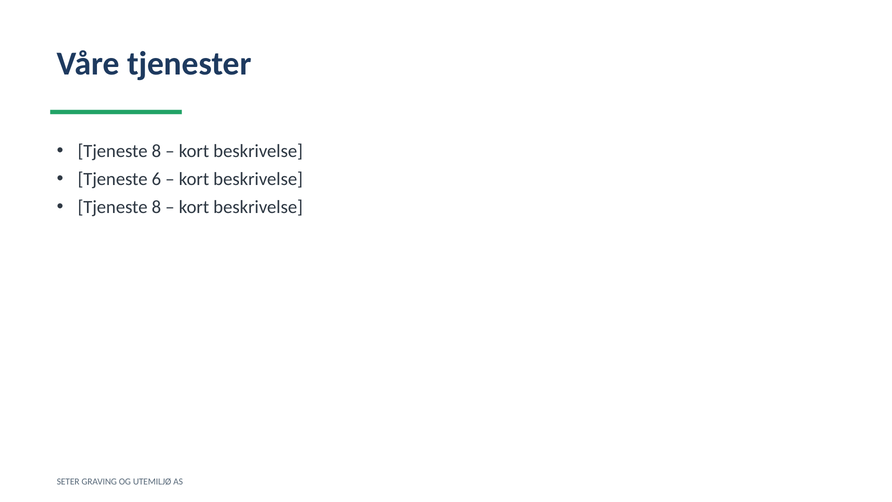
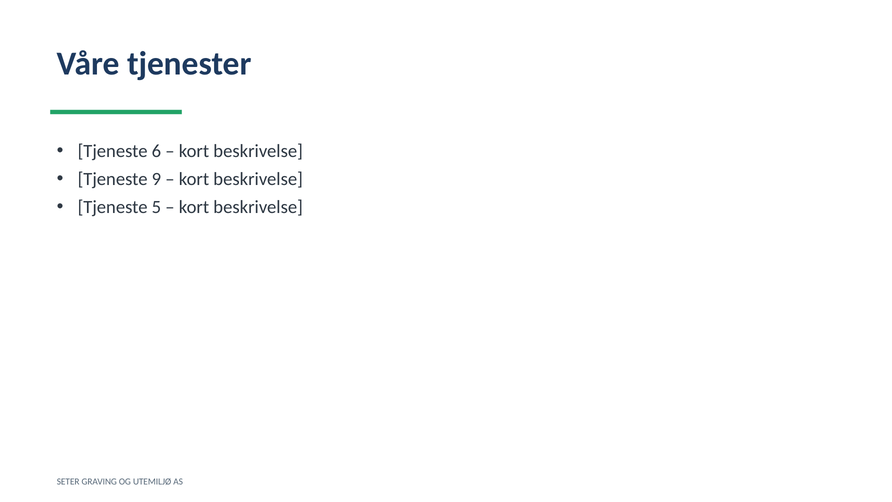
8: 8 -> 6 (156, 151)
6: 6 -> 9 (156, 179)
8: 8 -> 5 (156, 207)
